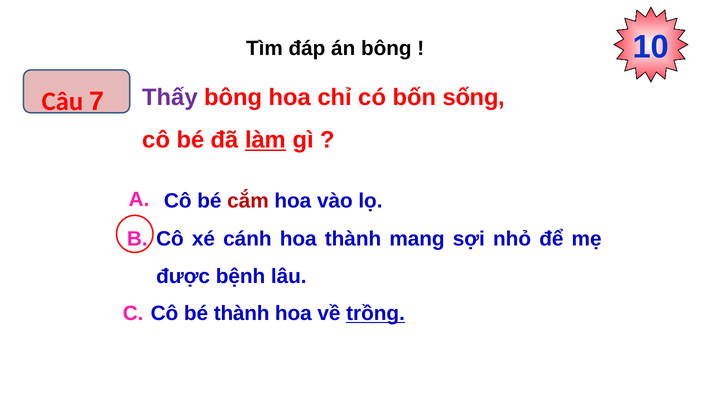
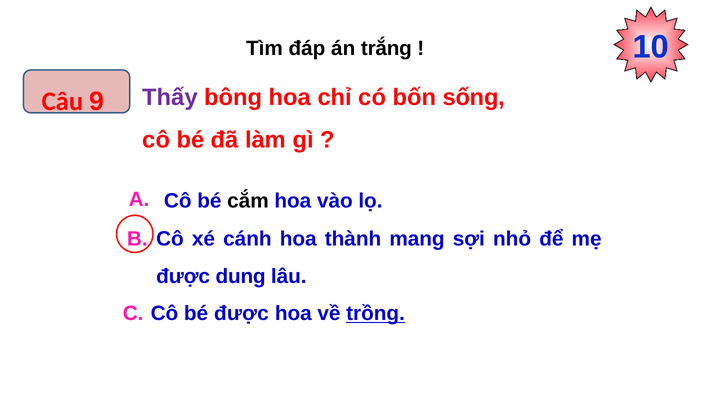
án bông: bông -> trắng (386, 48)
7: 7 -> 9 (97, 101)
làm underline: present -> none (266, 140)
cắm colour: red -> black (248, 201)
bệnh: bệnh -> dung (241, 276)
bé thành: thành -> được (241, 314)
